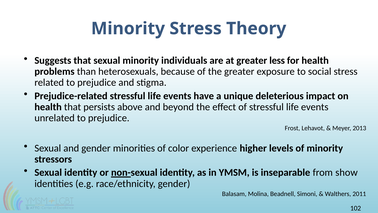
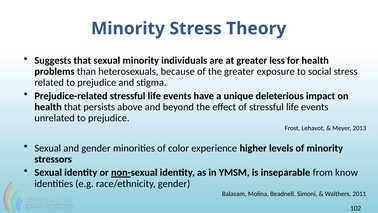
show: show -> know (347, 172)
